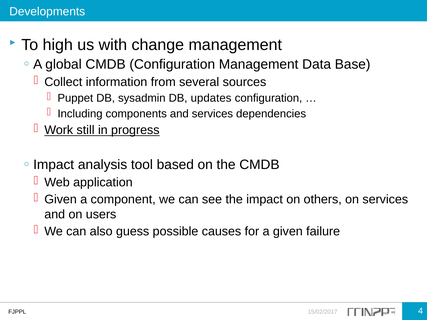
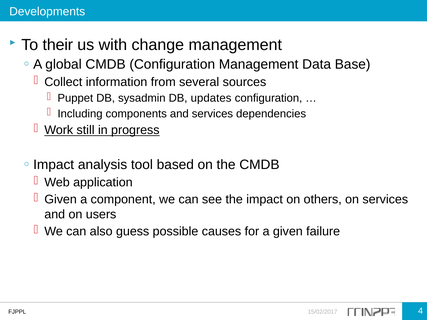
high: high -> their (58, 45)
